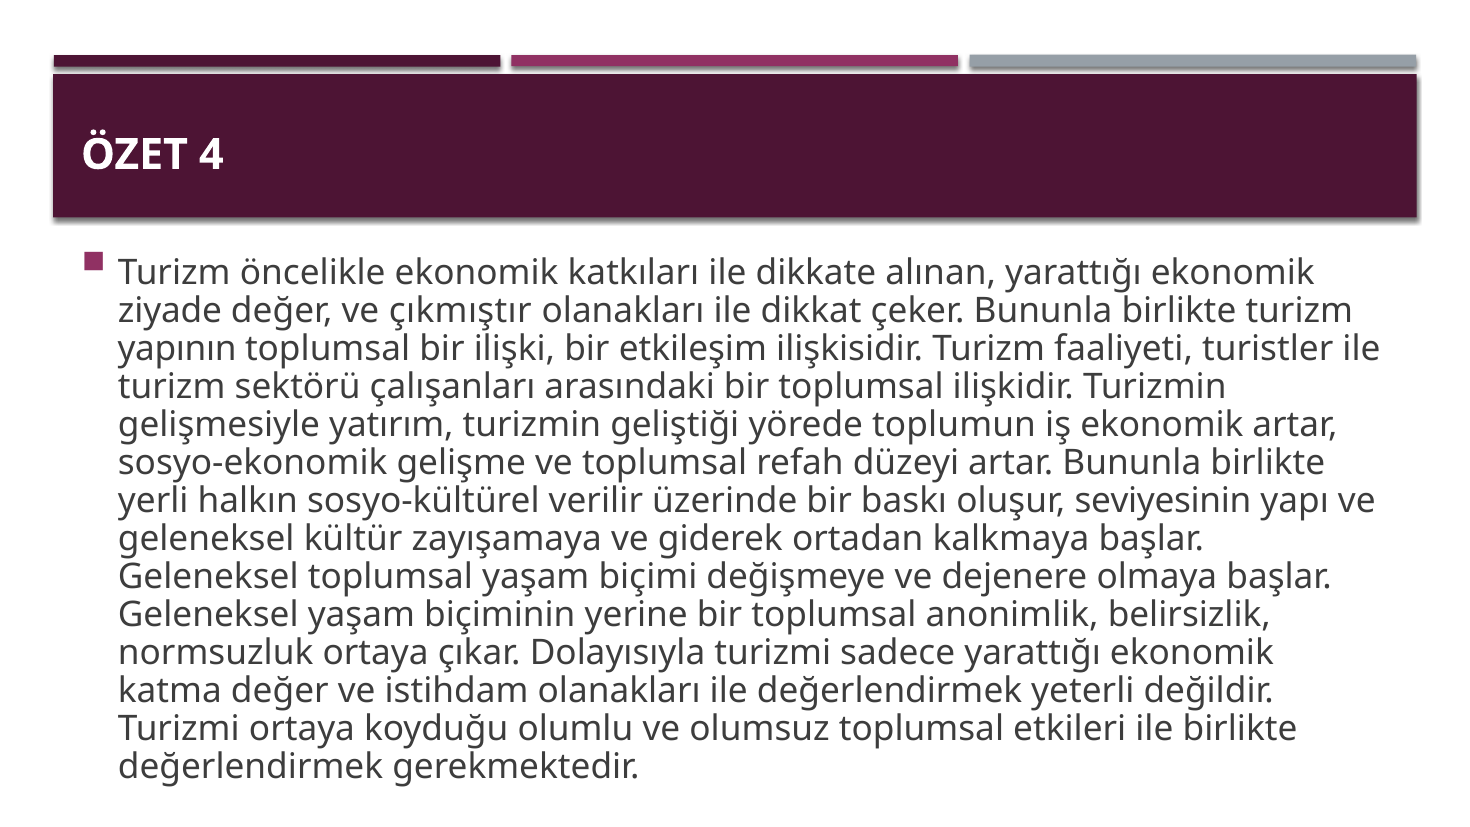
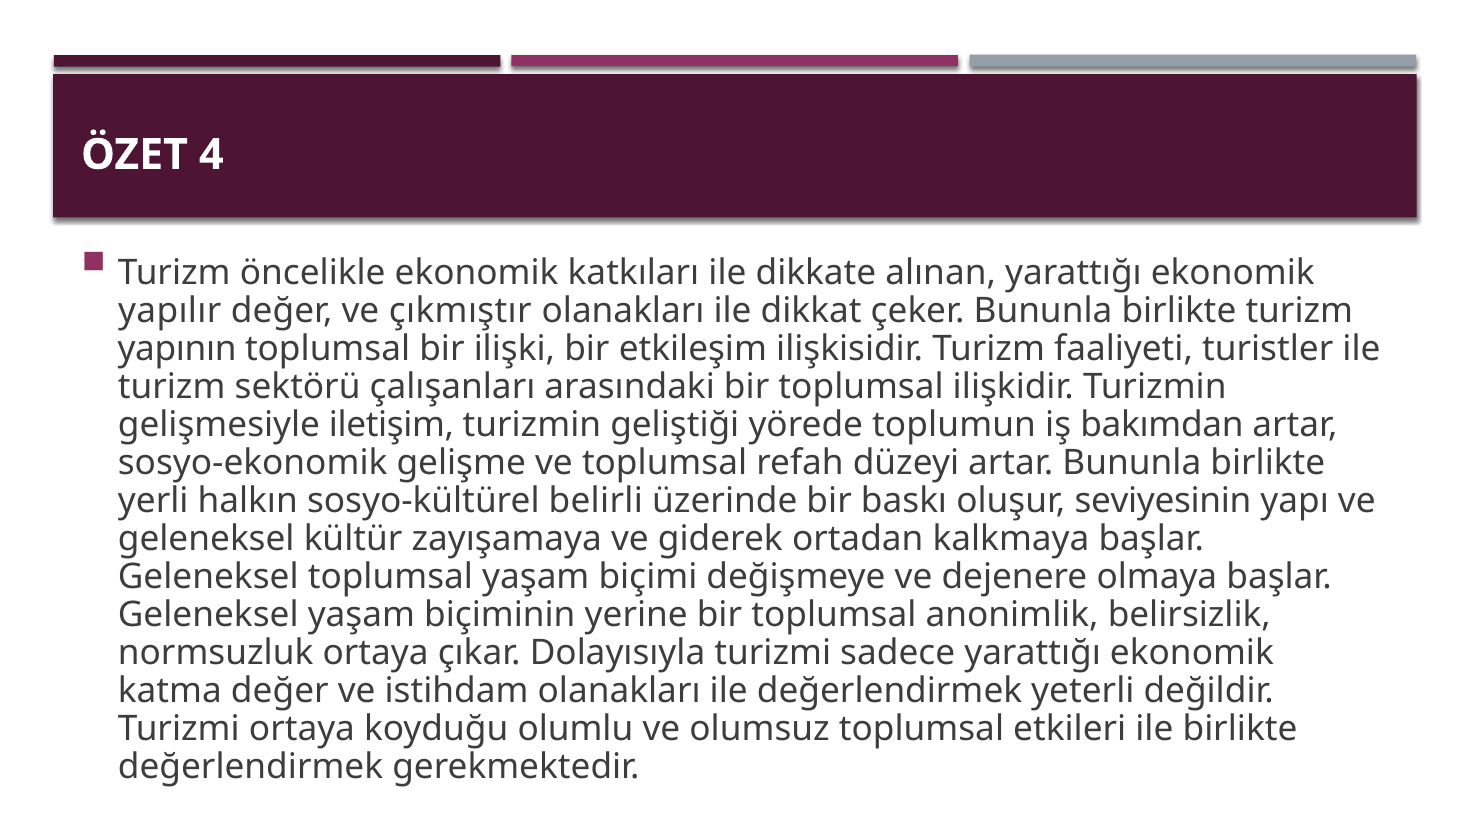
ziyade: ziyade -> yapılır (170, 311)
yatırım: yatırım -> iletişim (392, 425)
iş ekonomik: ekonomik -> bakımdan (1162, 425)
verilir: verilir -> belirli (596, 501)
